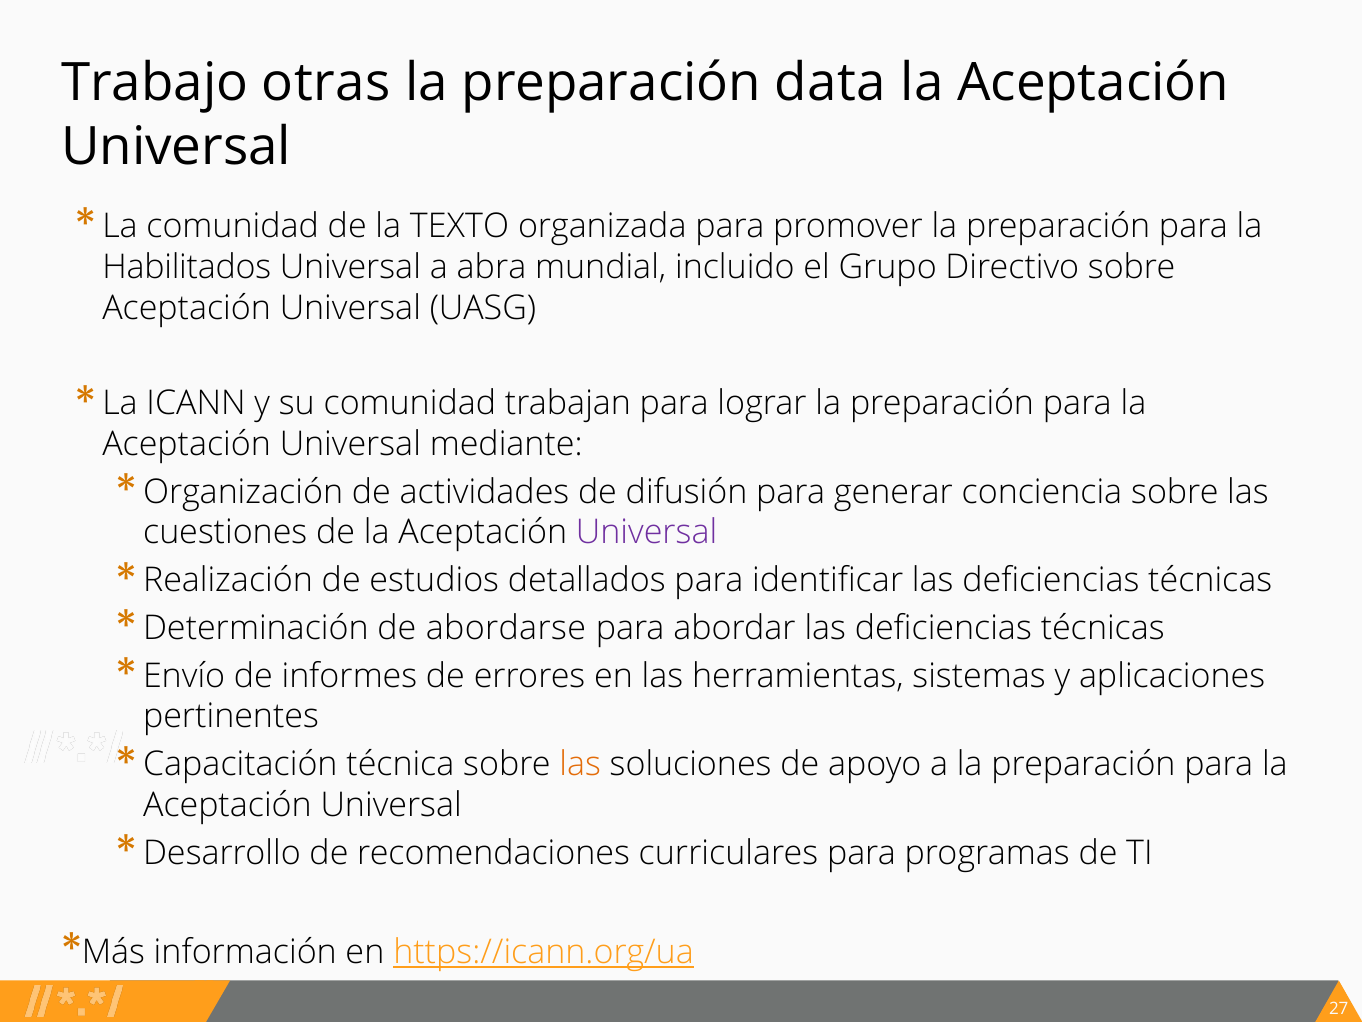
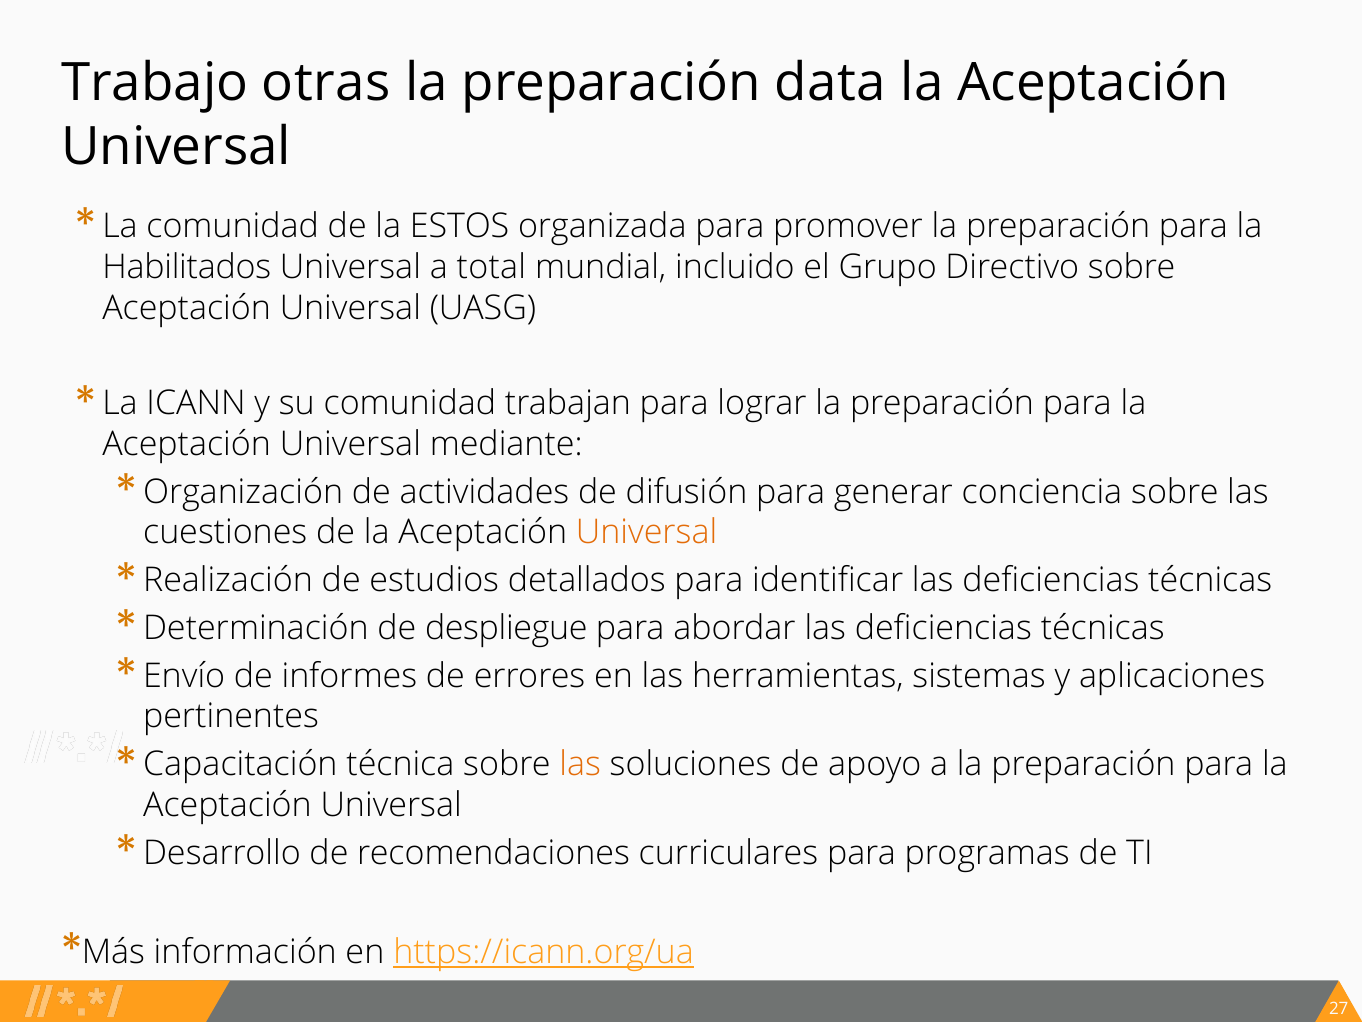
TEXTO: TEXTO -> ESTOS (460, 226)
abra: abra -> total (491, 267)
Universal colour: purple -> orange (647, 532)
abordarse: abordarse -> despliegue (506, 628)
